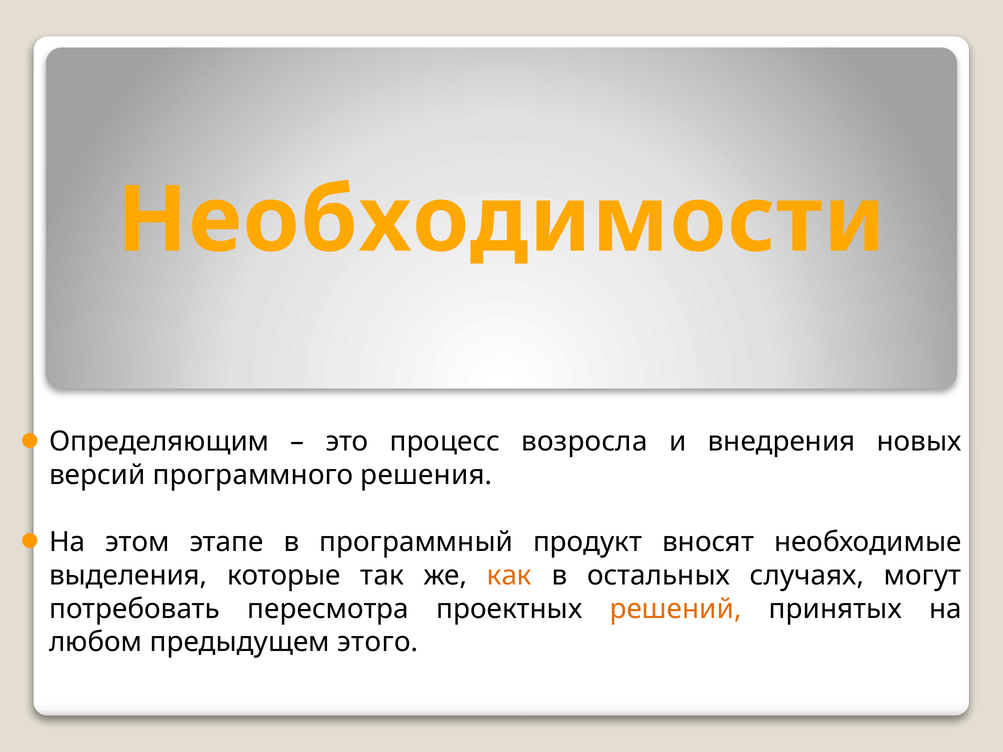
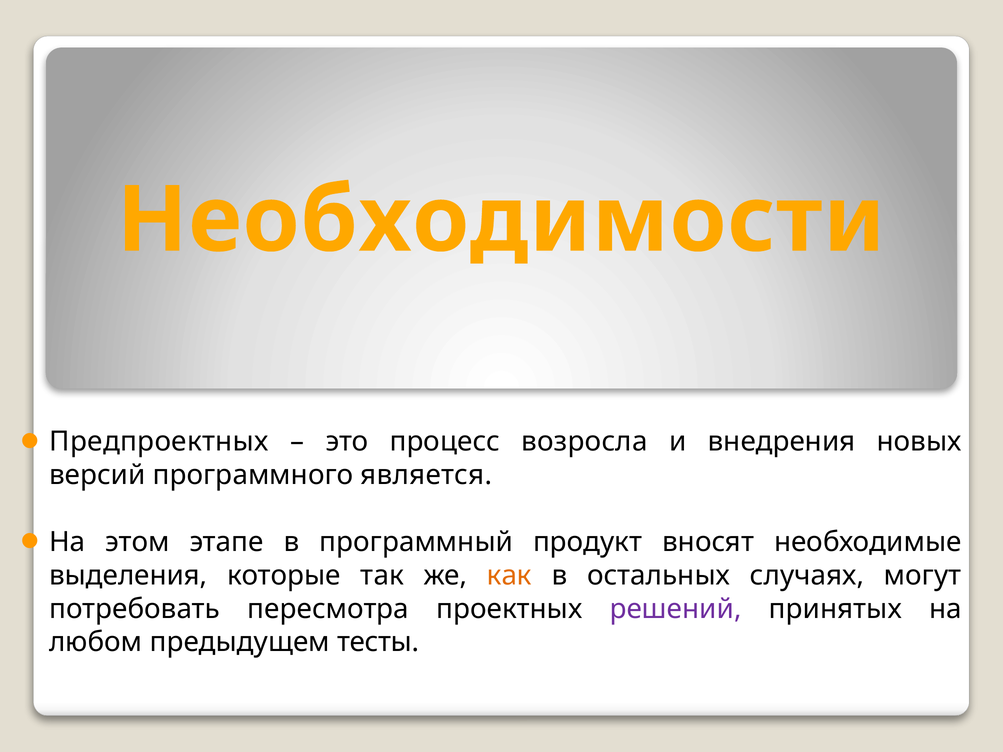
Определяющим: Определяющим -> Предпроектных (159, 442)
решения: решения -> является (426, 475)
решений colour: orange -> purple (676, 609)
этого: этого -> тесты (378, 643)
